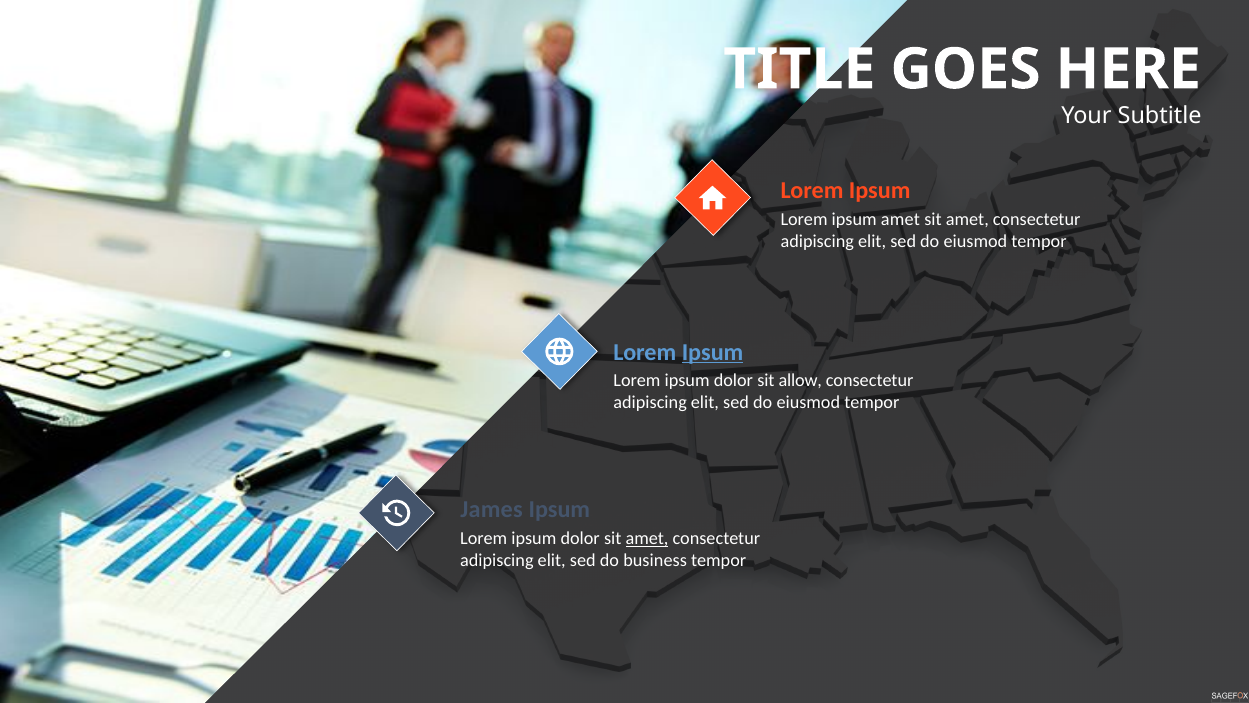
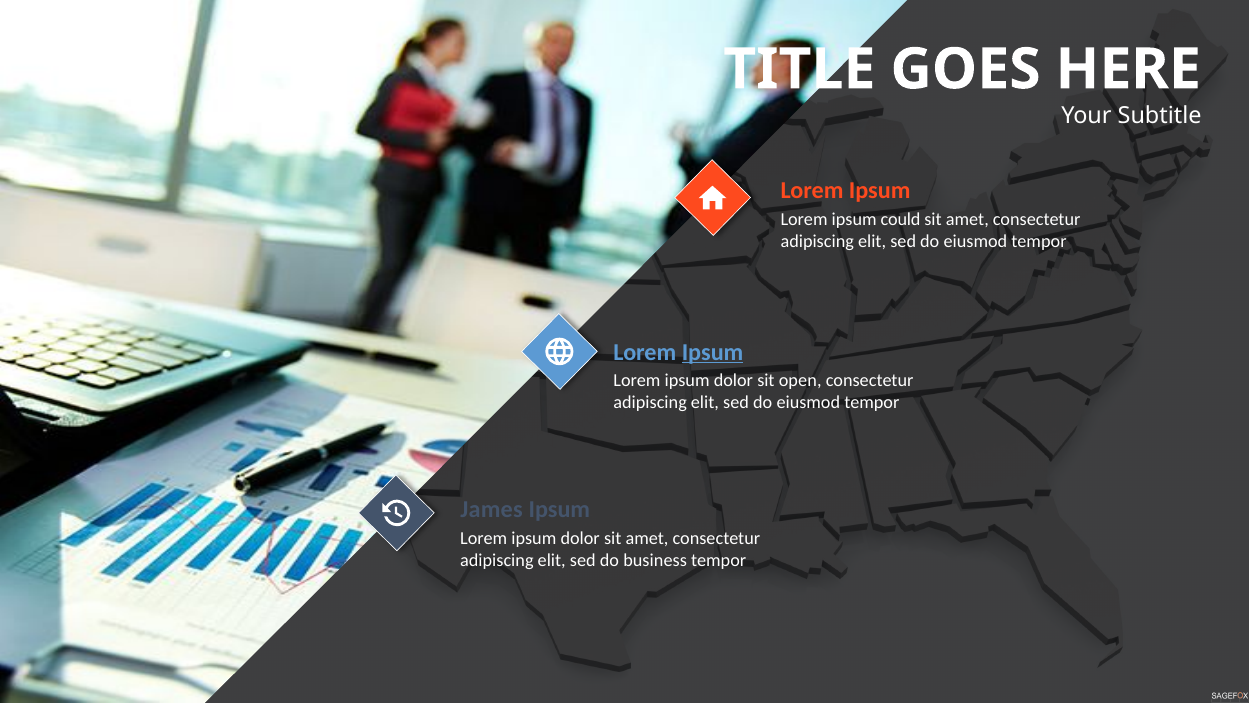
ipsum amet: amet -> could (901, 219)
allow: allow -> open (800, 381)
amet underline: present -> none (647, 538)
